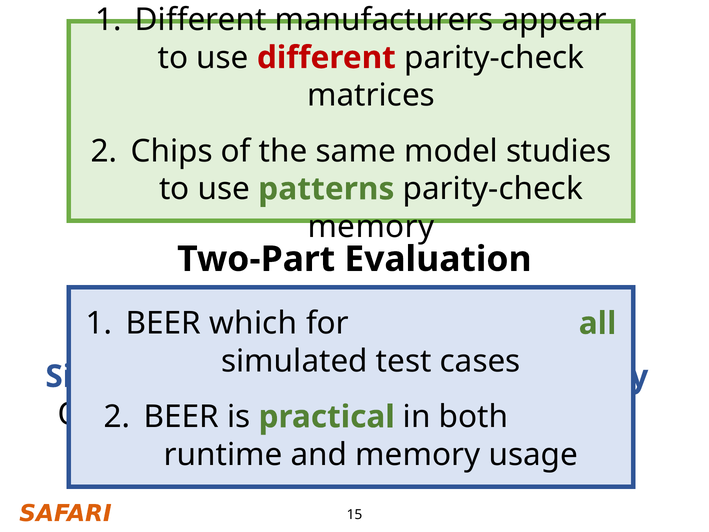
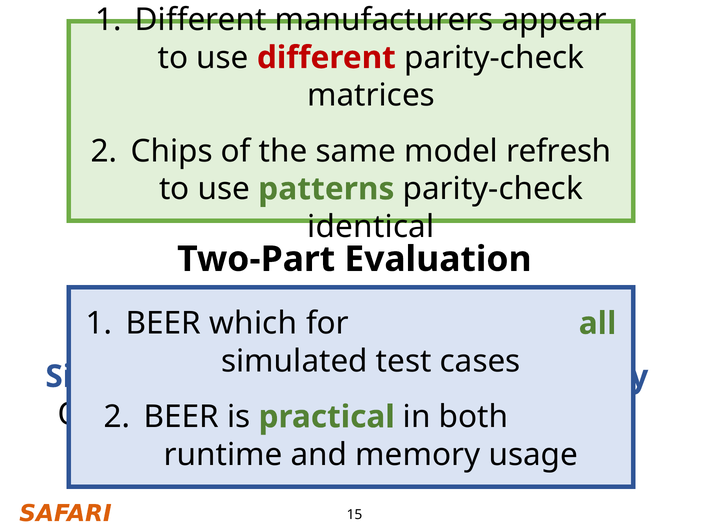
studies: studies -> refresh (559, 151)
memory: memory -> identical (371, 227)
